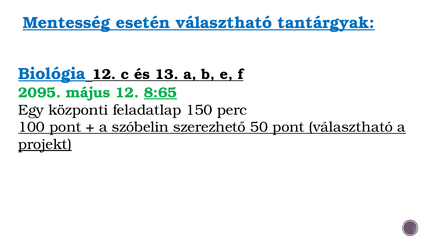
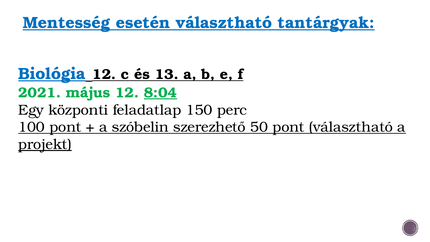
2095: 2095 -> 2021 (40, 93)
8:65: 8:65 -> 8:04 (160, 93)
